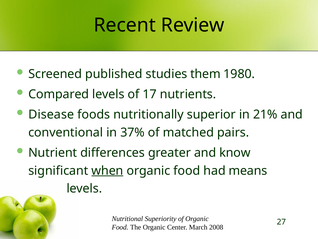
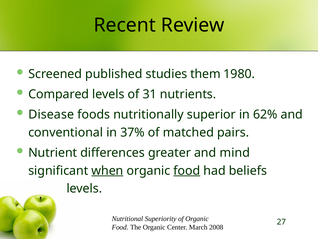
17: 17 -> 31 (150, 94)
21%: 21% -> 62% (265, 114)
know: know -> mind (235, 152)
food underline: none -> present (187, 170)
means: means -> beliefs (248, 170)
